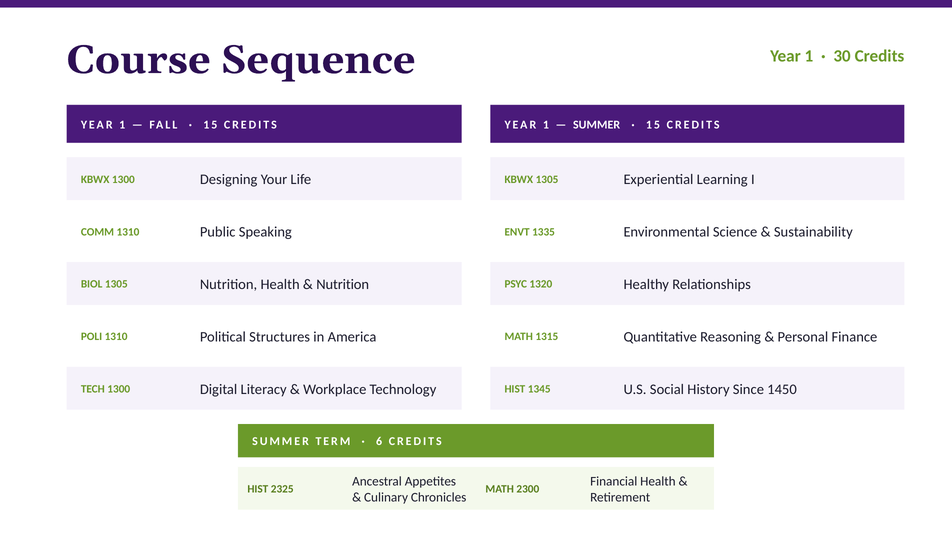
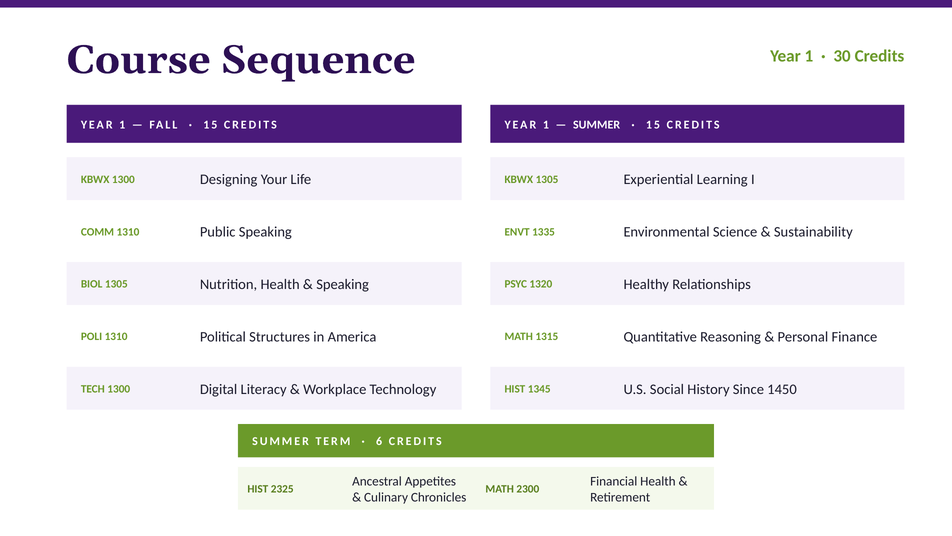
Nutrition: Nutrition -> Speaking (343, 284)
